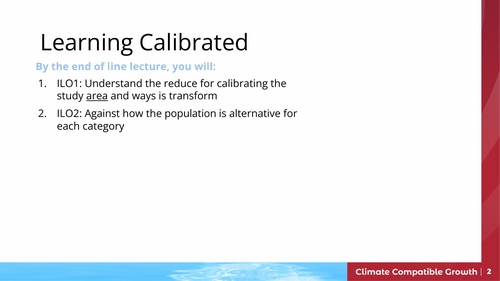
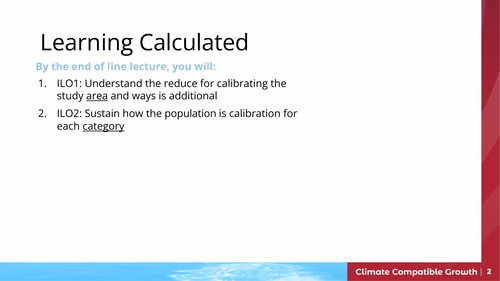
Calibrated: Calibrated -> Calculated (194, 43)
transform: transform -> additional (193, 96)
Against: Against -> Sustain (102, 114)
alternative: alternative -> calibration (255, 114)
category underline: none -> present (103, 127)
